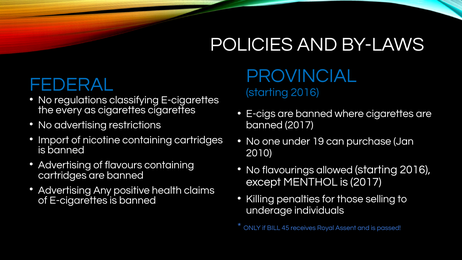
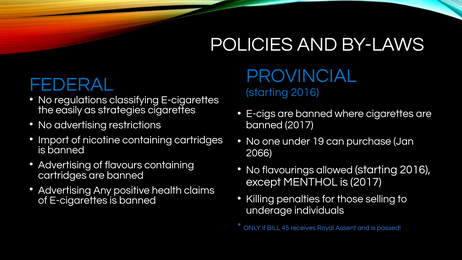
every: every -> easily (69, 110)
as cigarettes: cigarettes -> strategies (122, 110)
2010: 2010 -> 2066 (259, 153)
